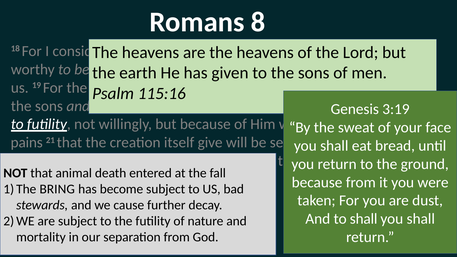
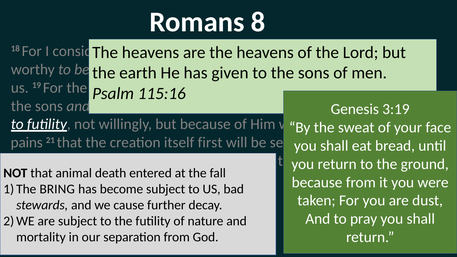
give: give -> first (210, 143)
to shall: shall -> pray (364, 219)
